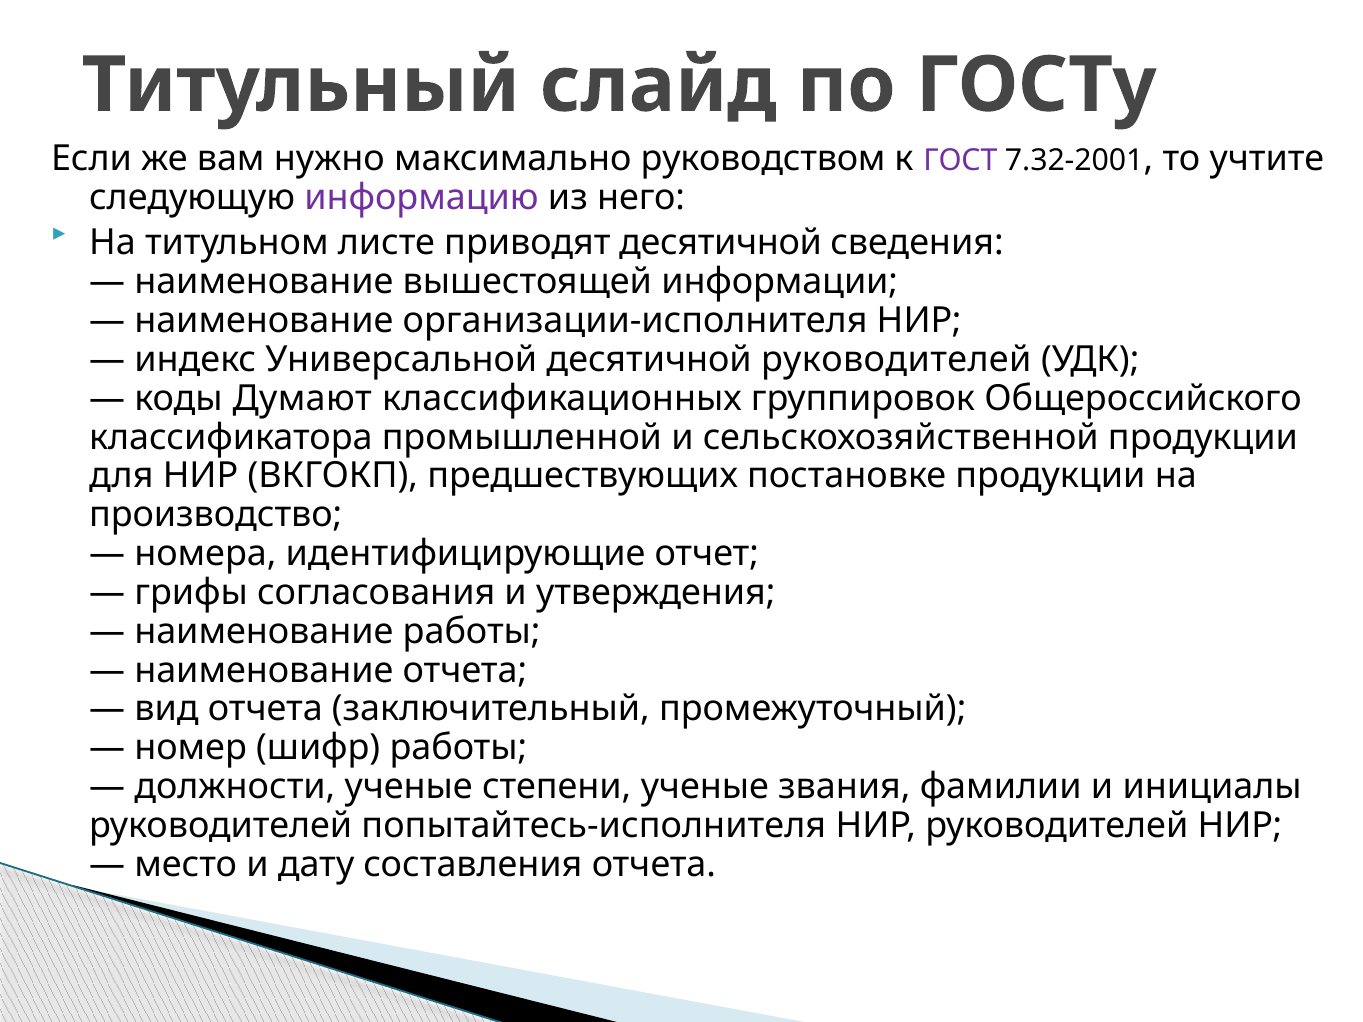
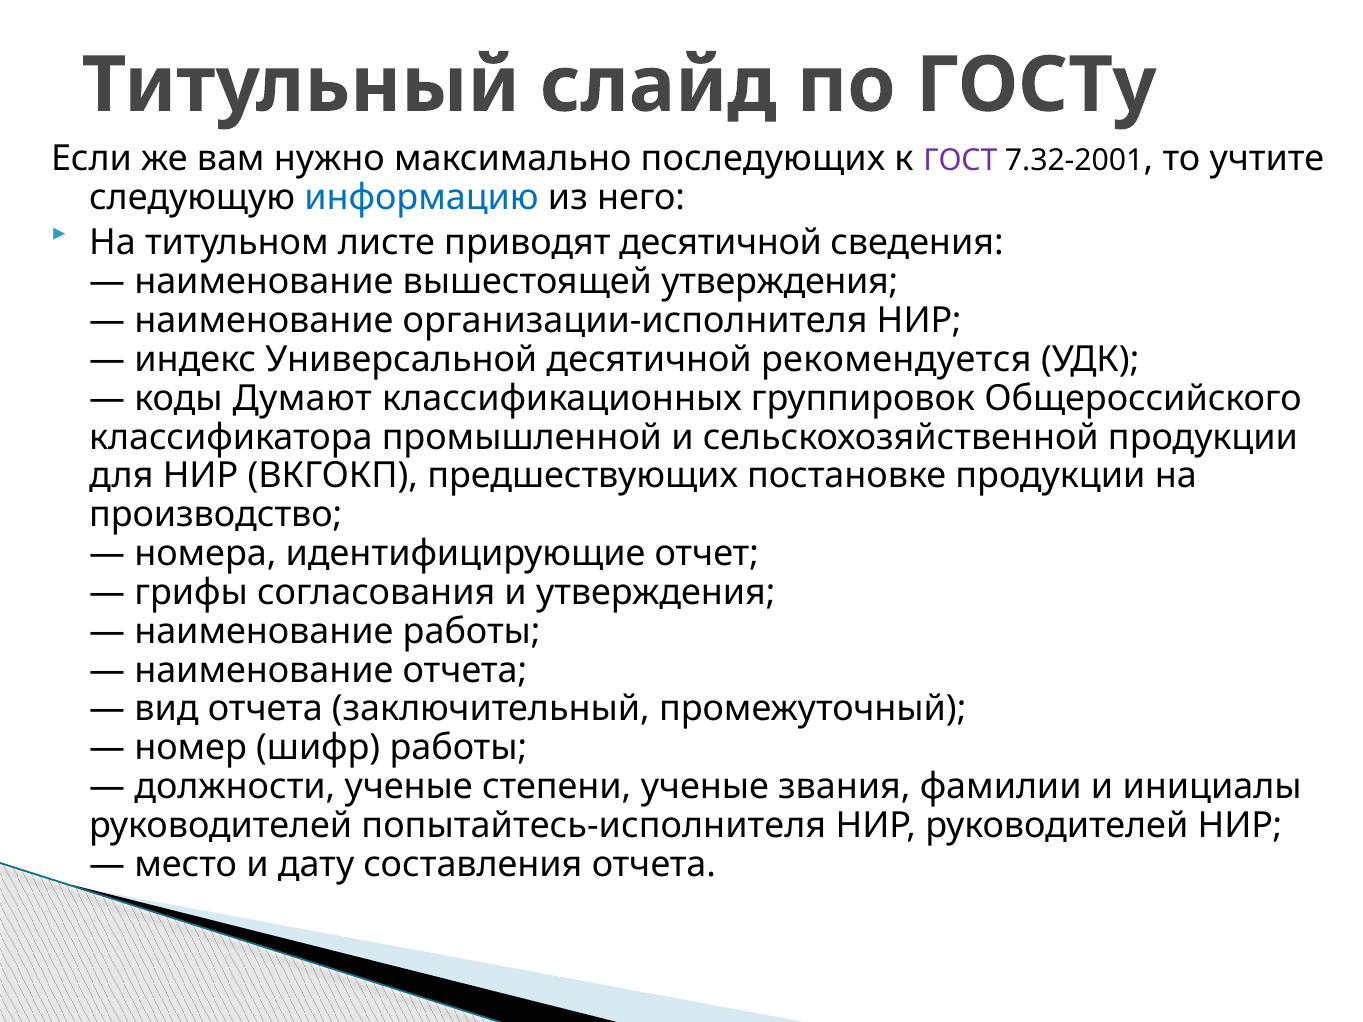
руководством: руководством -> последующих (763, 159)
информацию colour: purple -> blue (422, 197)
вышестоящей информации: информации -> утверждения (780, 282)
десятичной руководителей: руководителей -> рекомендуется (896, 360)
